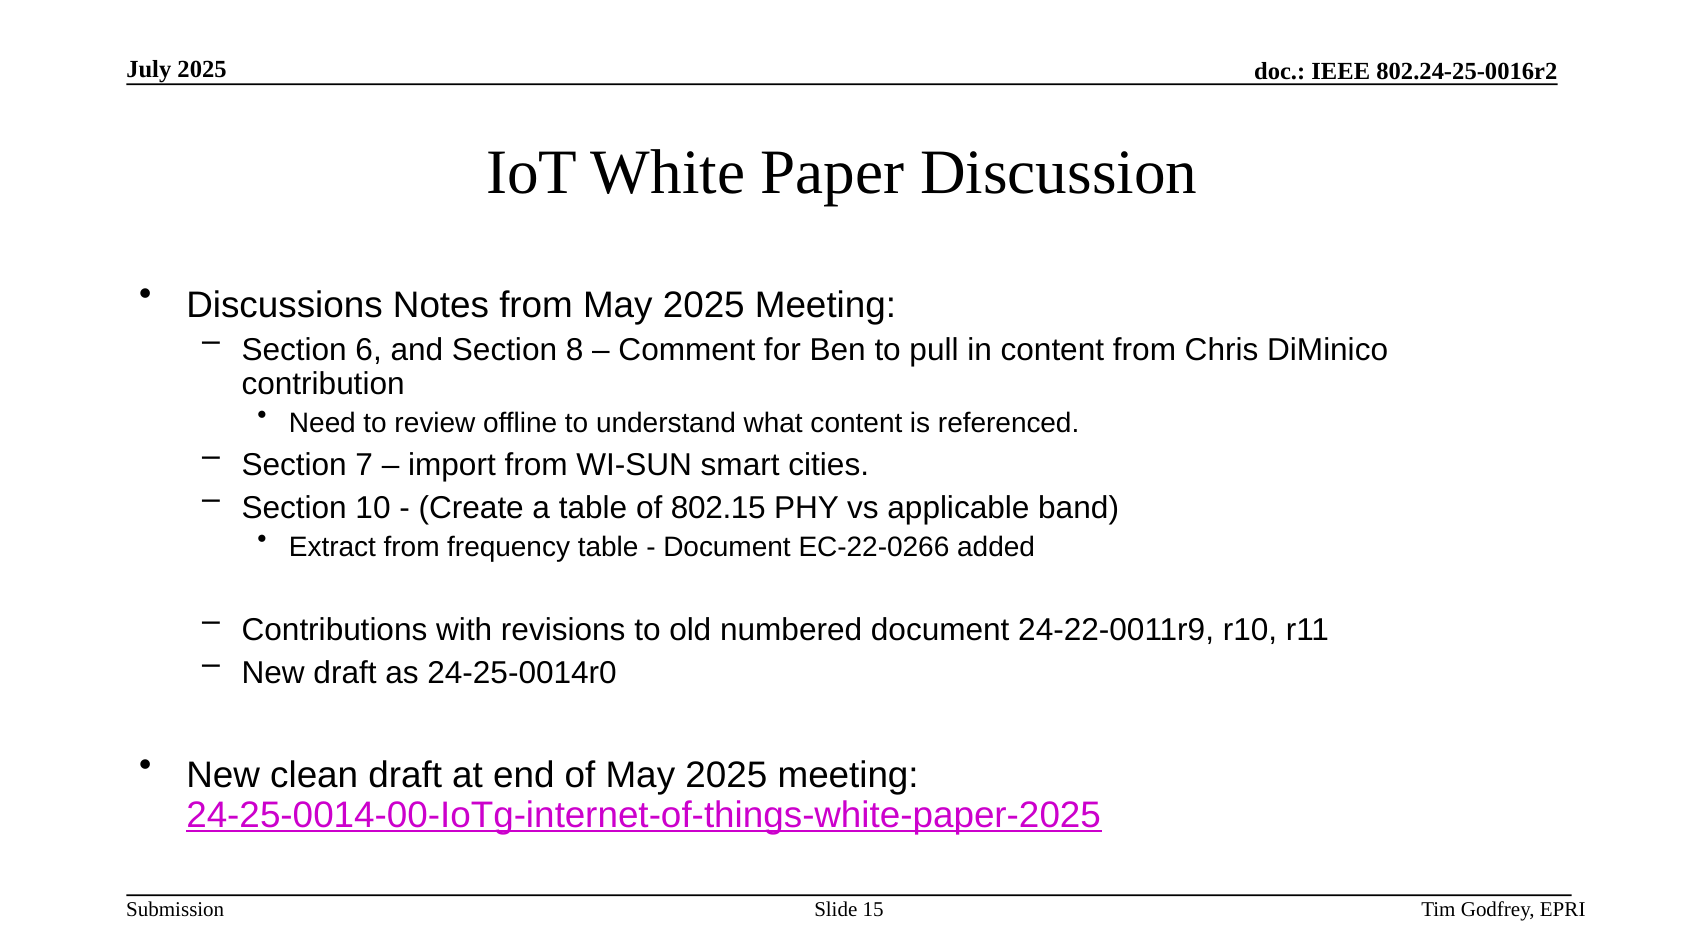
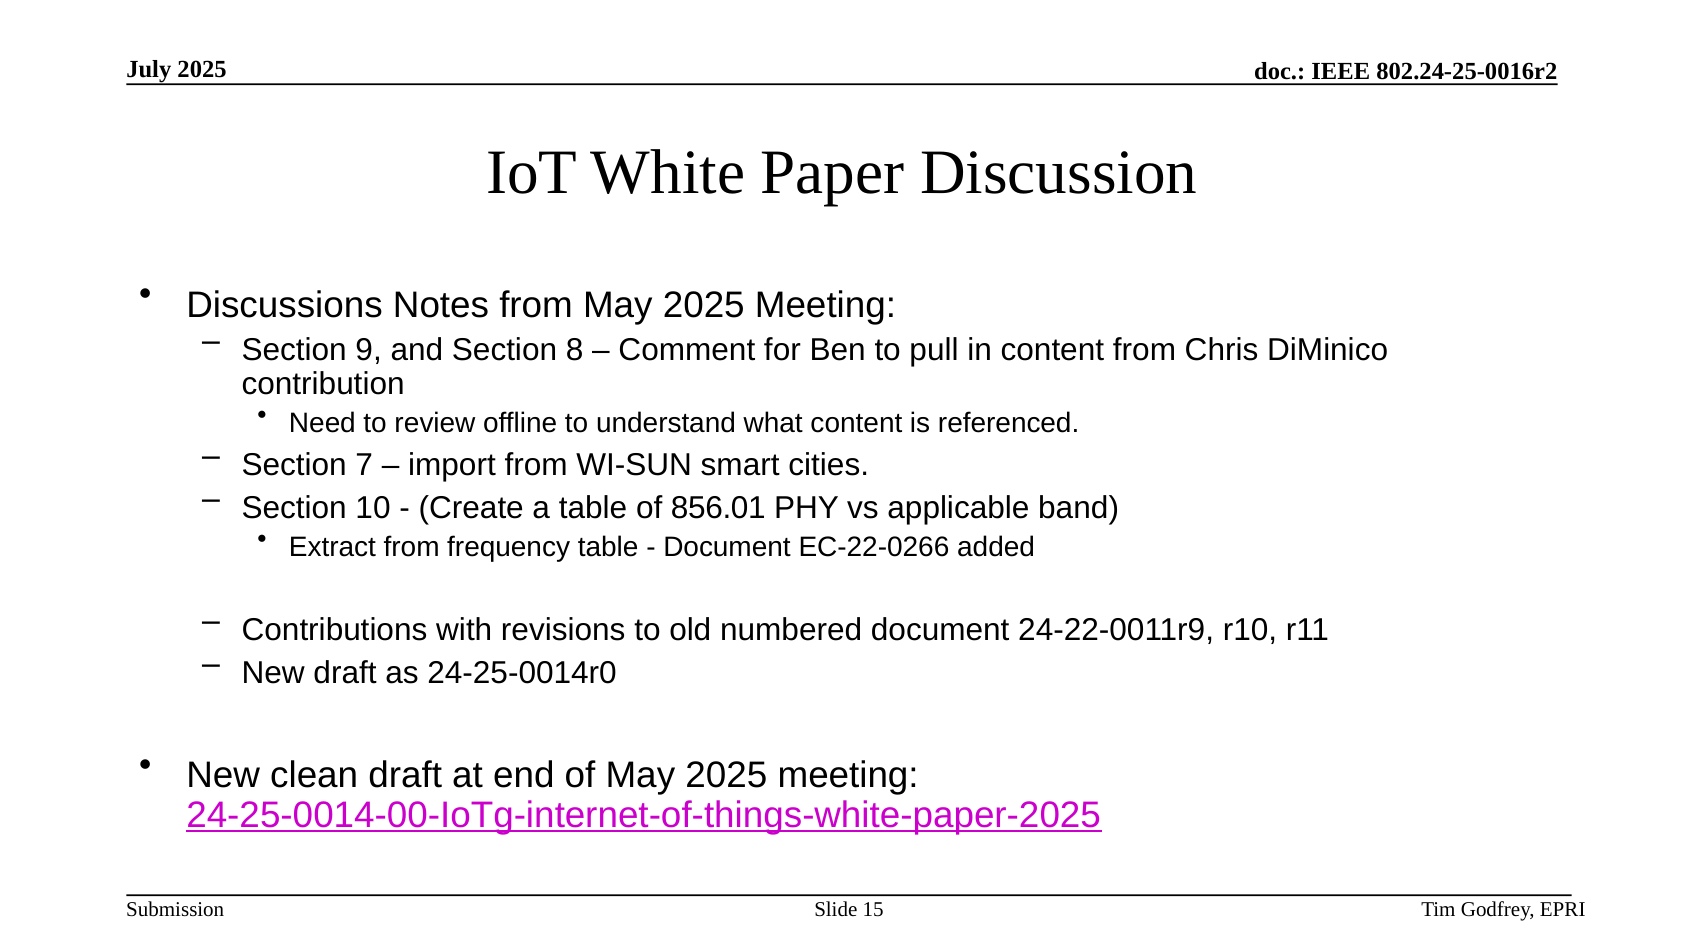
6: 6 -> 9 (369, 350)
802.15: 802.15 -> 856.01 (718, 508)
